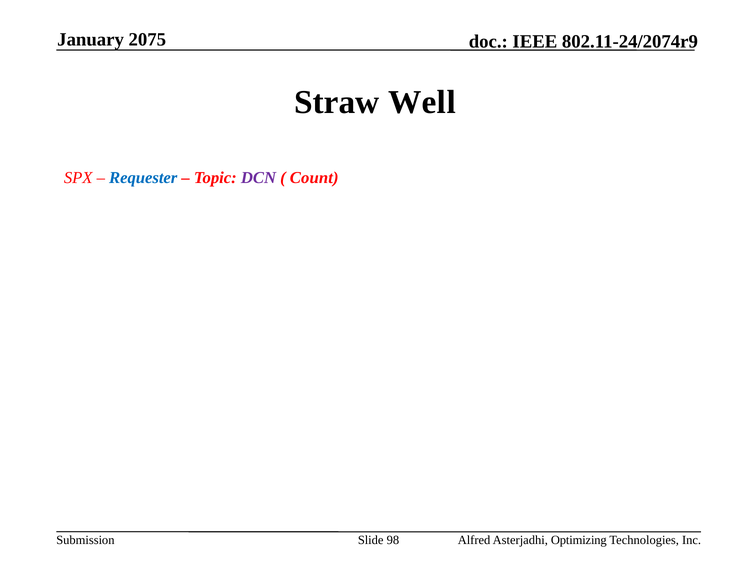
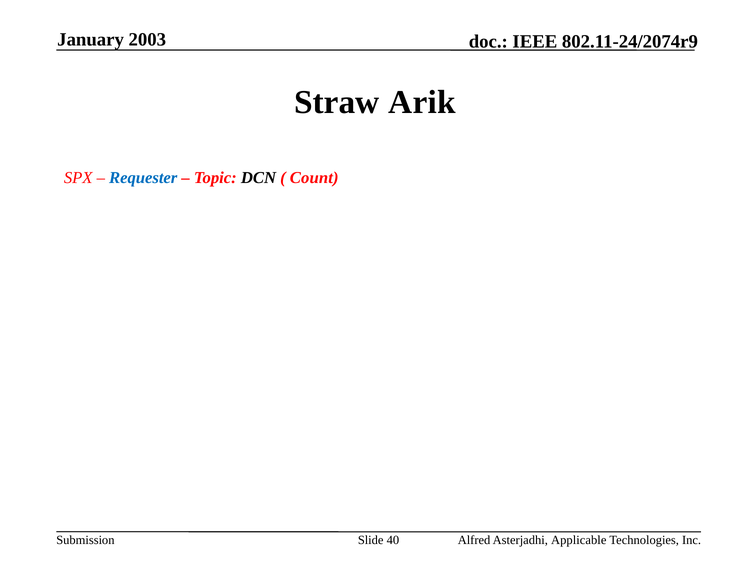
2075: 2075 -> 2003 (147, 40)
Well: Well -> Arik (422, 102)
DCN colour: purple -> black (258, 178)
98: 98 -> 40 (393, 540)
Optimizing: Optimizing -> Applicable (579, 540)
